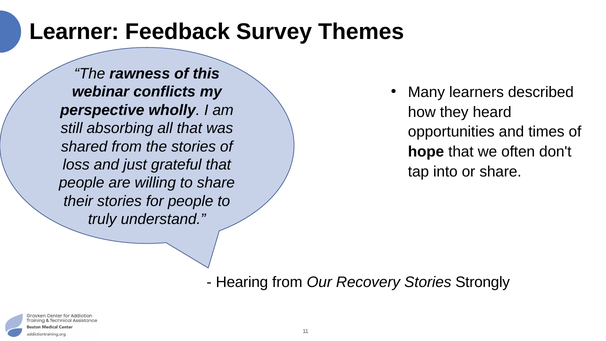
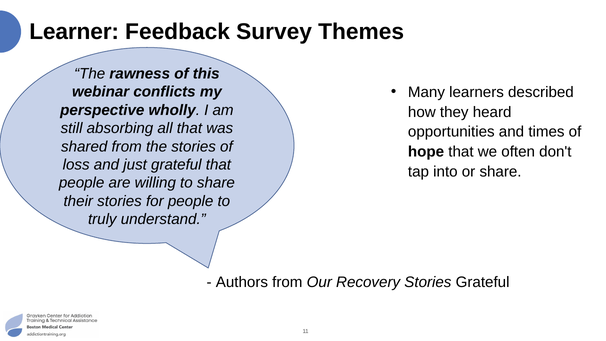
Hearing: Hearing -> Authors (242, 282)
Stories Strongly: Strongly -> Grateful (483, 282)
